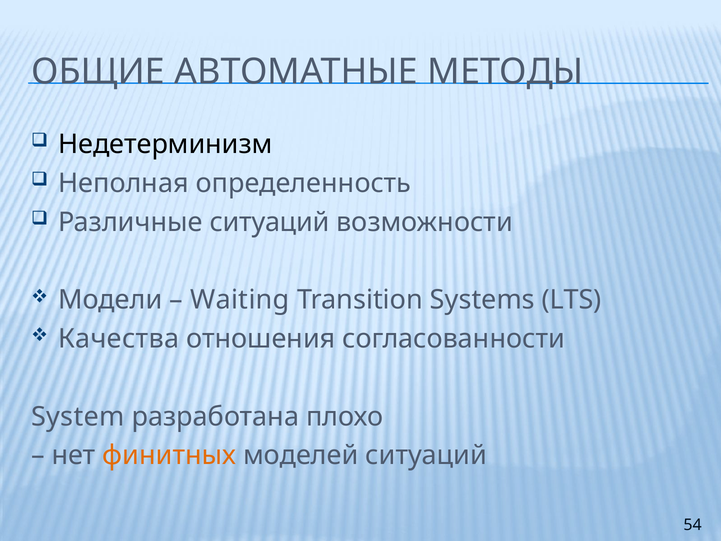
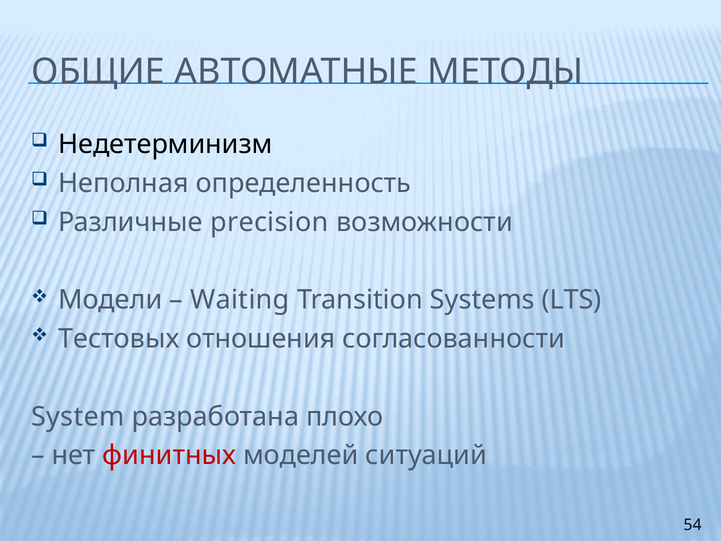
Различные ситуаций: ситуаций -> precision (269, 222)
Качества: Качества -> Тестовых (119, 339)
финитных colour: orange -> red (169, 455)
